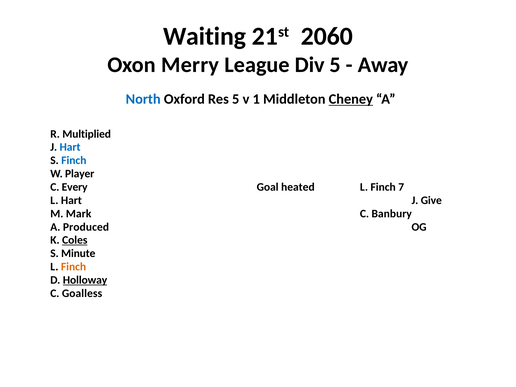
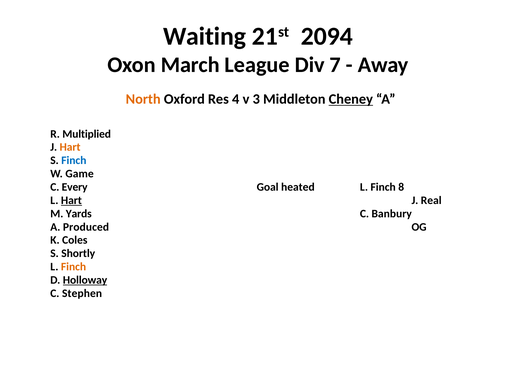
2060: 2060 -> 2094 (327, 36)
Merry: Merry -> March (190, 65)
Div 5: 5 -> 7 (335, 65)
North colour: blue -> orange (143, 99)
Res 5: 5 -> 4 (236, 99)
1: 1 -> 3 (256, 99)
Hart colour: blue -> orange (70, 147)
Player: Player -> Game (80, 174)
7: 7 -> 8 (401, 187)
Hart underline: none -> present (71, 200)
Give: Give -> Real (431, 200)
Mark: Mark -> Yards (79, 214)
Coles underline: present -> none (75, 240)
Minute: Minute -> Shortly (78, 253)
Goalless: Goalless -> Stephen (82, 293)
